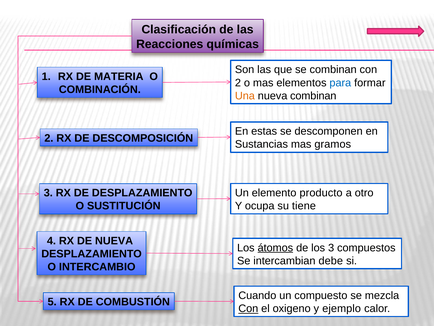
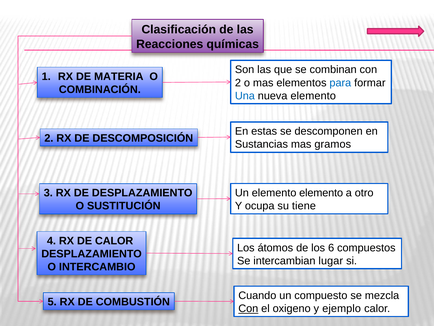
Una colour: orange -> blue (245, 96)
nueva combinan: combinan -> elemento (313, 96)
elemento producto: producto -> elemento (321, 193)
DE NUEVA: NUEVA -> CALOR (114, 240)
átomos underline: present -> none (275, 247)
los 3: 3 -> 6 (331, 247)
debe: debe -> lugar (331, 260)
